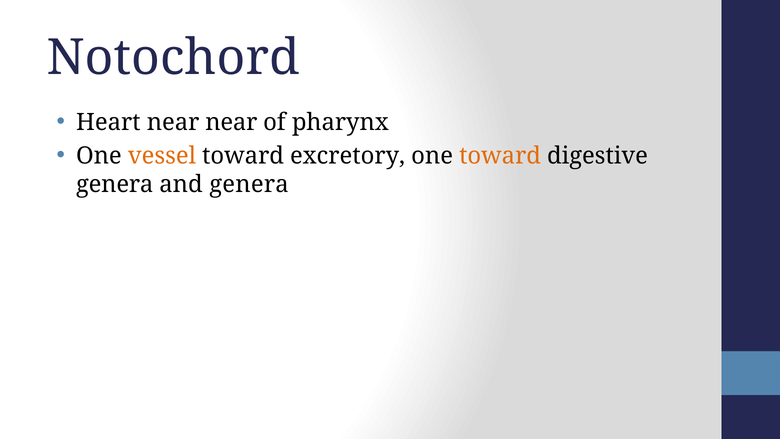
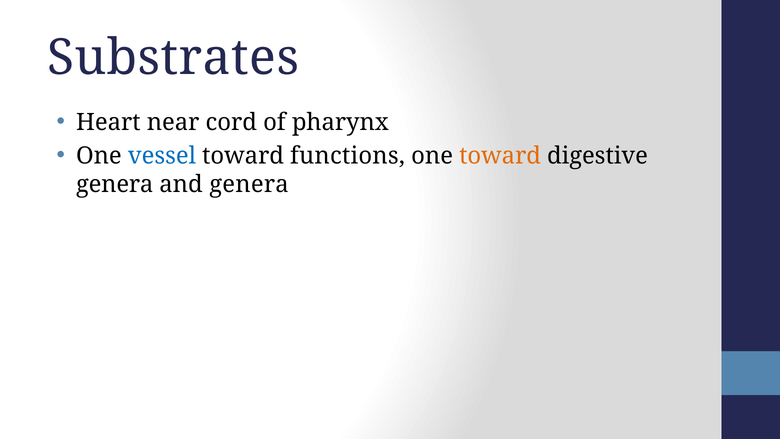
Notochord: Notochord -> Substrates (173, 58)
near near: near -> cord (231, 122)
vessel colour: orange -> blue (162, 156)
excretory: excretory -> functions (347, 156)
